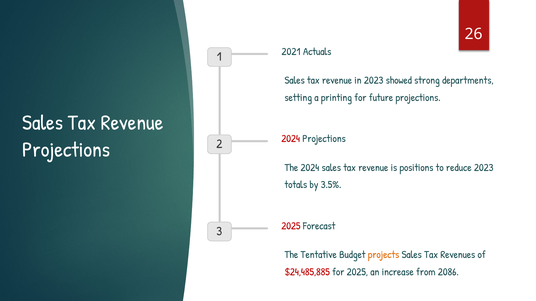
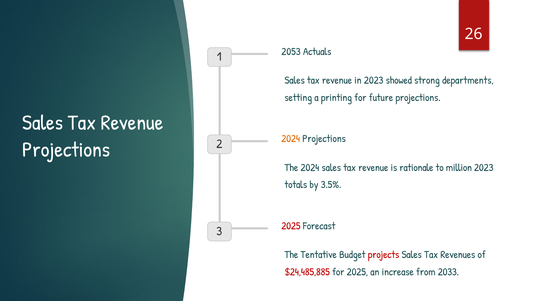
2021: 2021 -> 2053 (291, 52)
2024 colour: red -> orange (291, 139)
positions: positions -> rationale (416, 168)
reduce: reduce -> million (459, 168)
projects colour: orange -> red (384, 255)
2086: 2086 -> 2033 (448, 273)
